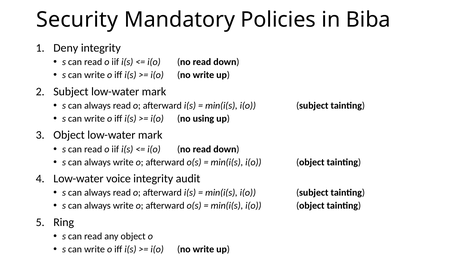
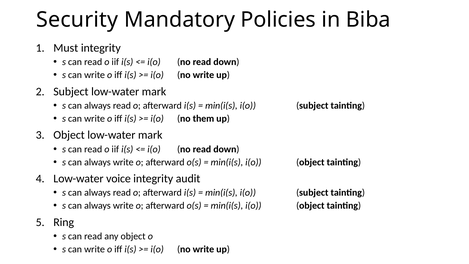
Deny: Deny -> Must (66, 48)
using: using -> them (203, 118)
